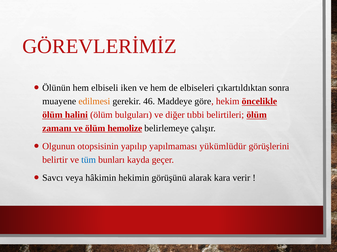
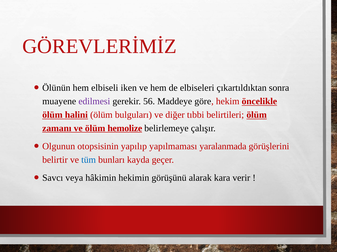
edilmesi colour: orange -> purple (94, 102)
46: 46 -> 56 (149, 102)
yükümlüdür: yükümlüdür -> yaralanmada (223, 147)
